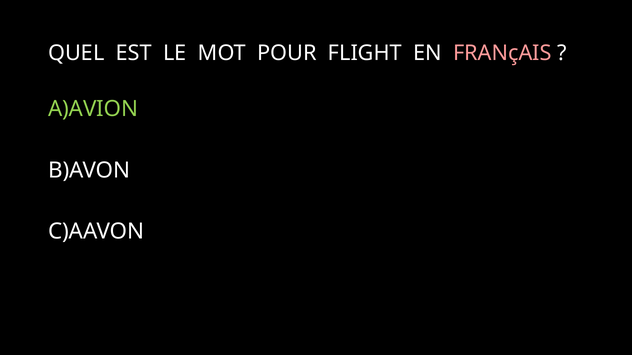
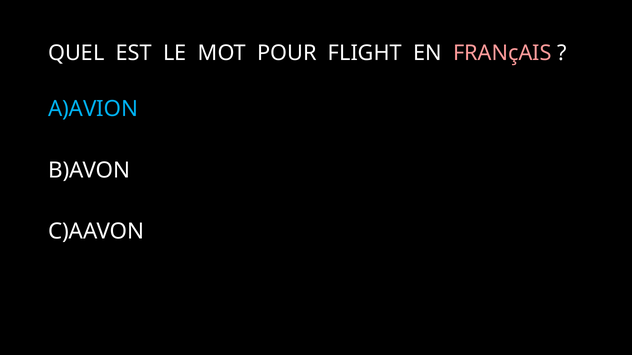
A)AVION colour: light green -> light blue (93, 109)
